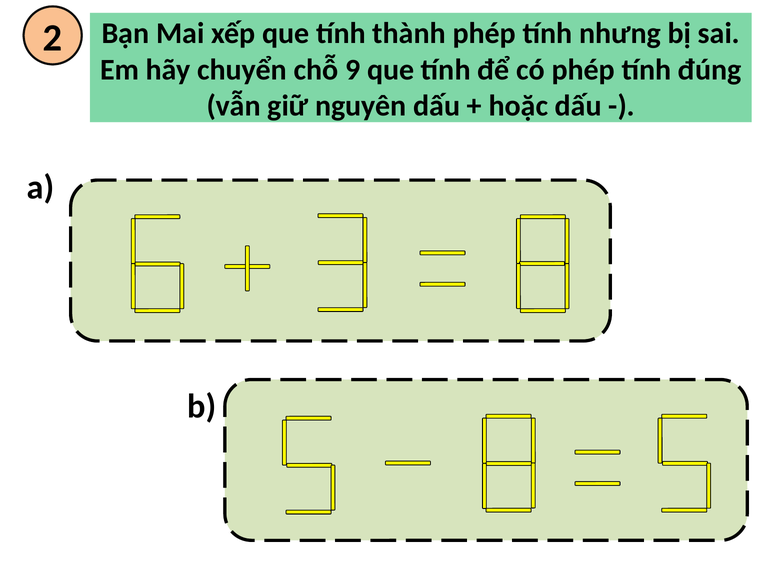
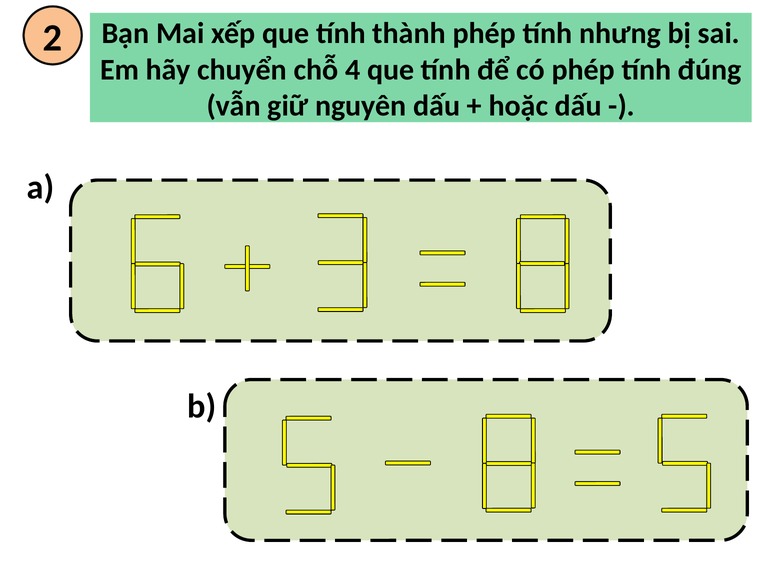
9: 9 -> 4 (353, 70)
